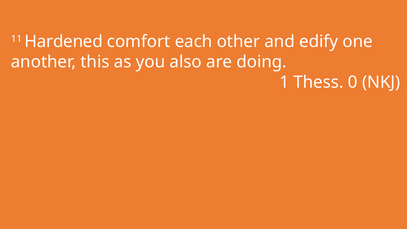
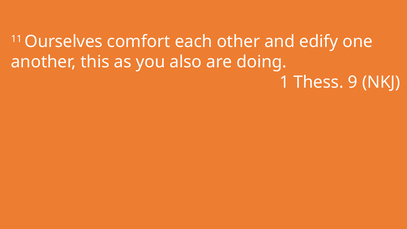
Hardened: Hardened -> Ourselves (64, 42)
0: 0 -> 9 (353, 82)
